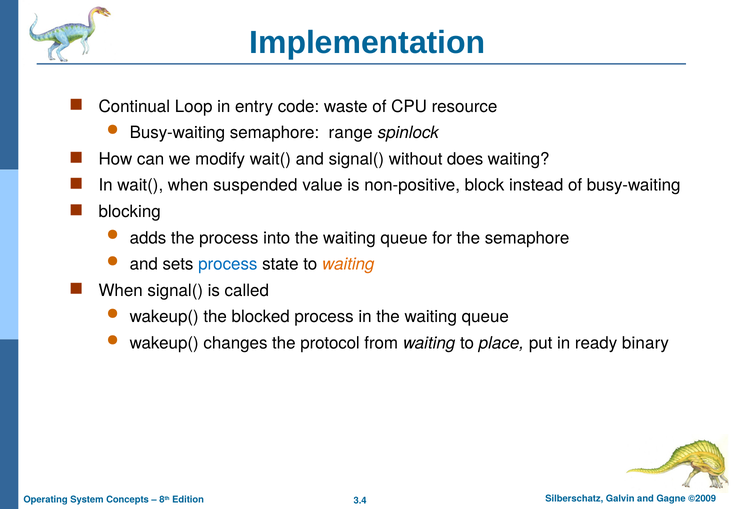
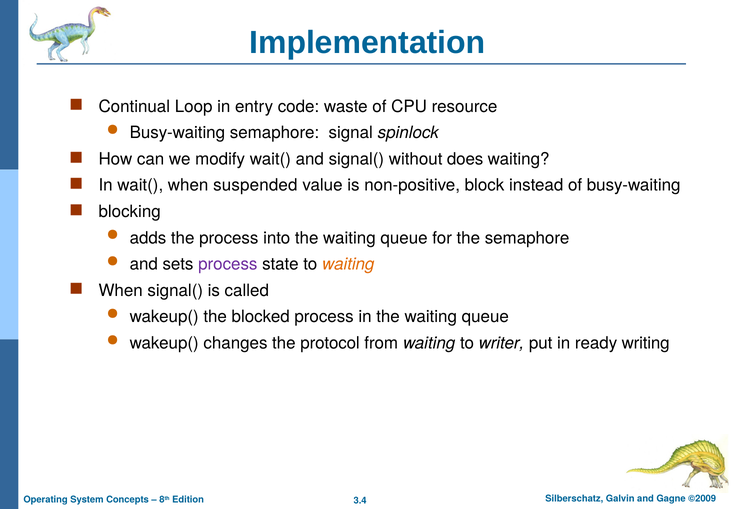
range: range -> signal (351, 133)
process colour: blue -> purple (228, 264)
place: place -> writer (501, 343)
binary: binary -> writing (646, 343)
